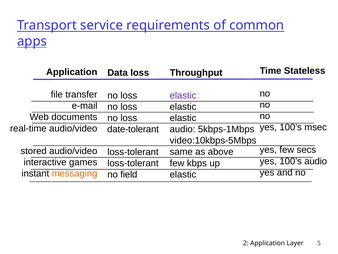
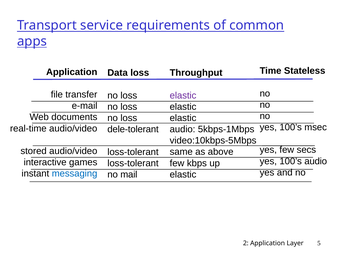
date-tolerant: date-tolerant -> dele-tolerant (133, 129)
messaging colour: orange -> blue (75, 173)
field: field -> mail (129, 174)
